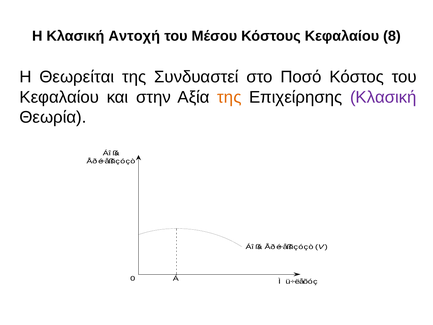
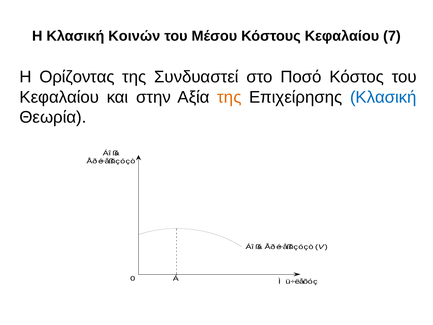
Αντοχή: Αντοχή -> Κοινών (134, 36)
8: 8 -> 7 (392, 36)
Θεωρείται: Θεωρείται -> Ορίζοντας (77, 77)
Κλασική colour: purple -> blue (383, 97)
